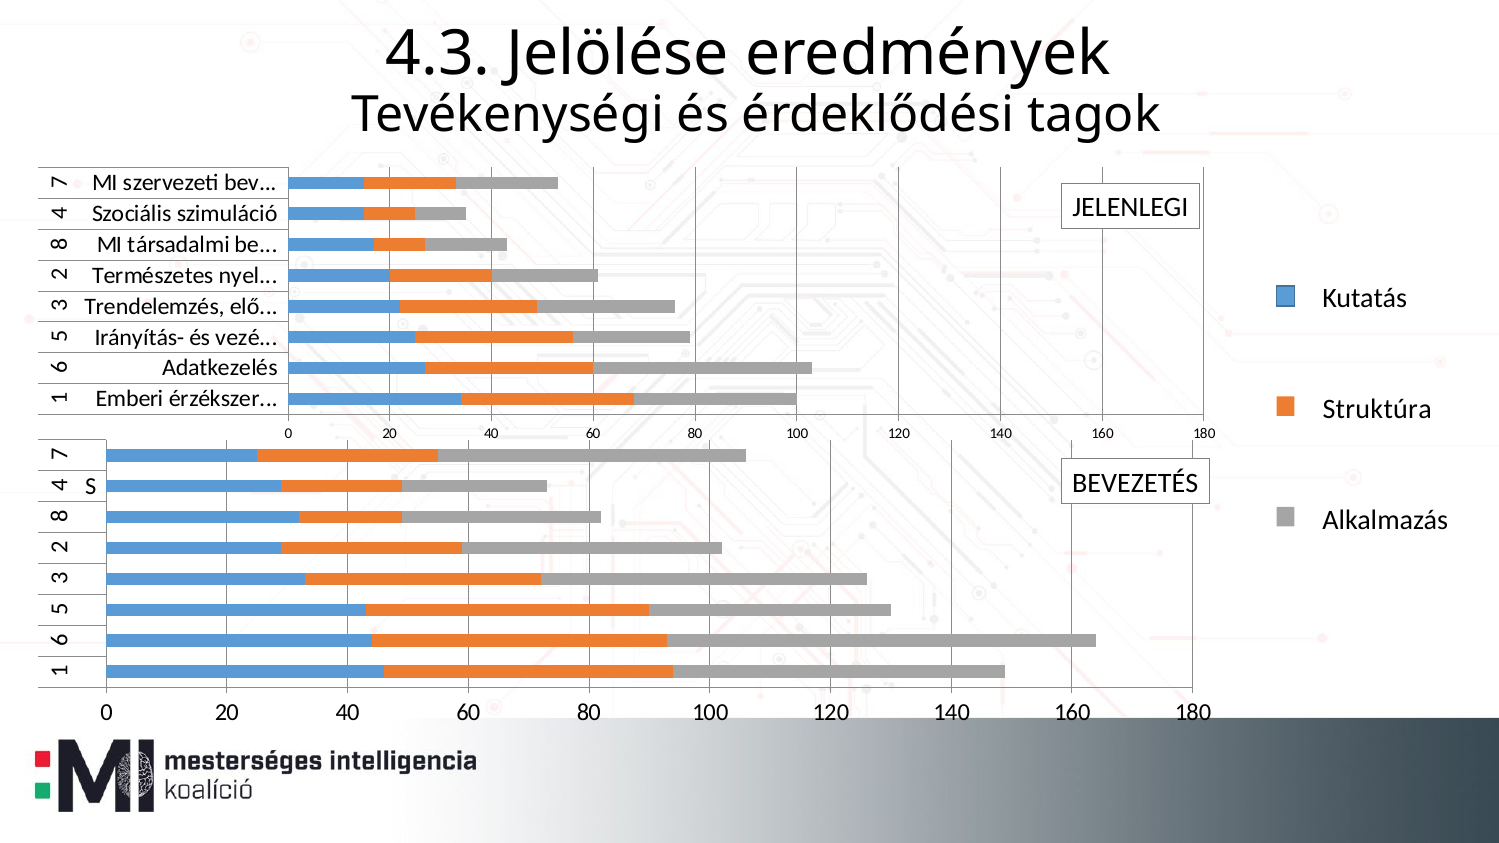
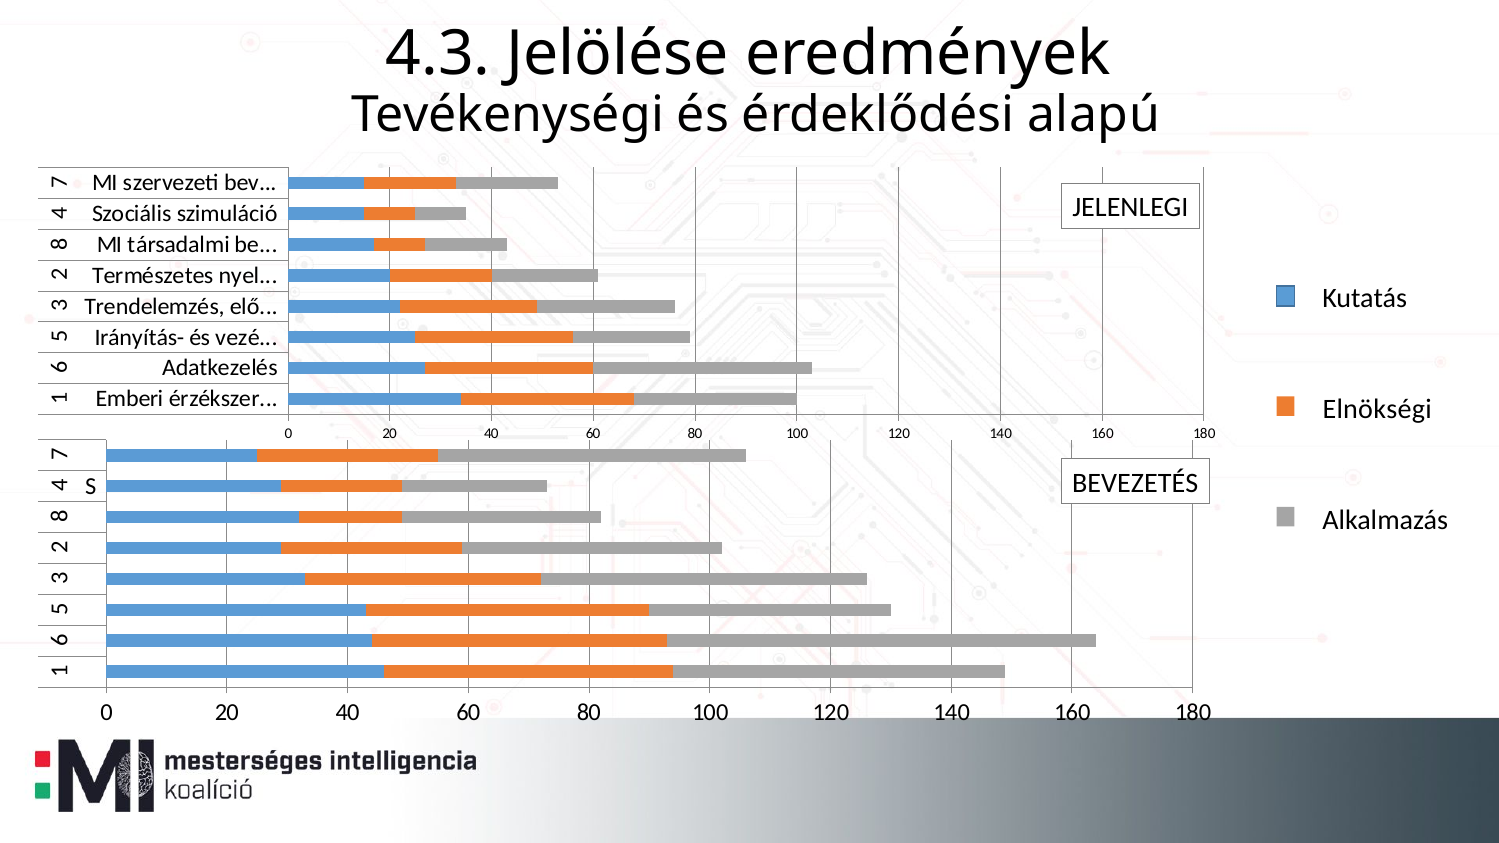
tagok: tagok -> alapú (1094, 115)
Struktúra: Struktúra -> Elnökségi (1377, 409)
